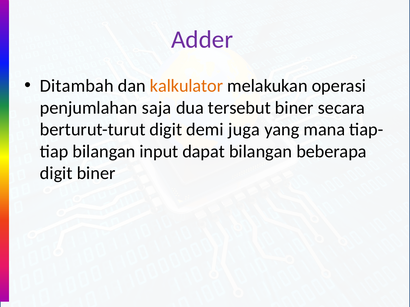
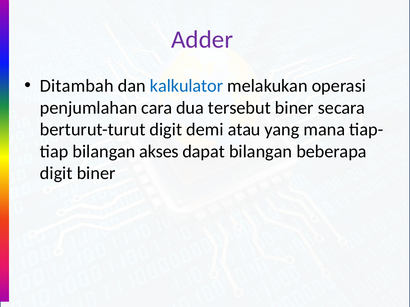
kalkulator colour: orange -> blue (186, 86)
saja: saja -> cara (157, 108)
juga: juga -> atau (244, 130)
input: input -> akses (159, 152)
